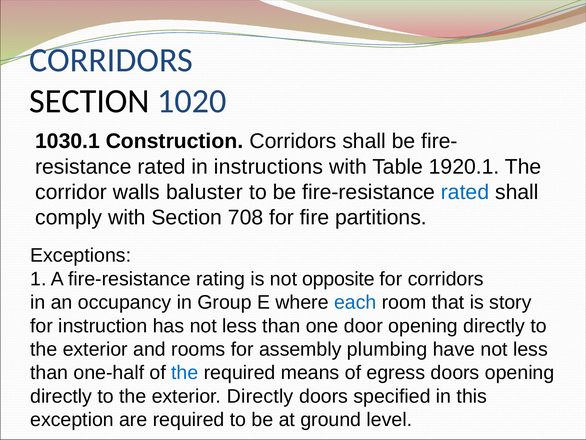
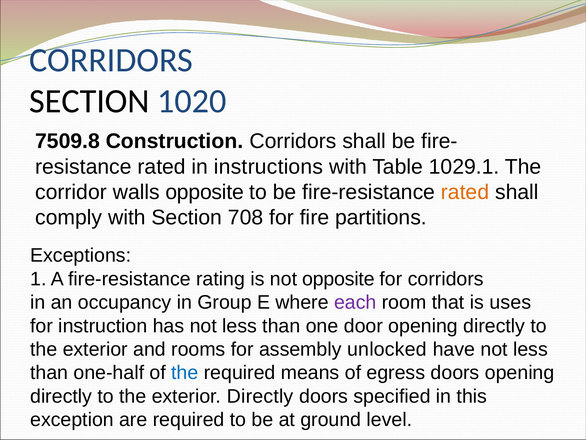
1030.1: 1030.1 -> 7509.8 (68, 141)
1920.1: 1920.1 -> 1029.1 (464, 166)
walls baluster: baluster -> opposite (205, 192)
rated colour: blue -> orange (465, 192)
each colour: blue -> purple (355, 302)
story: story -> uses (510, 302)
plumbing: plumbing -> unlocked (387, 349)
